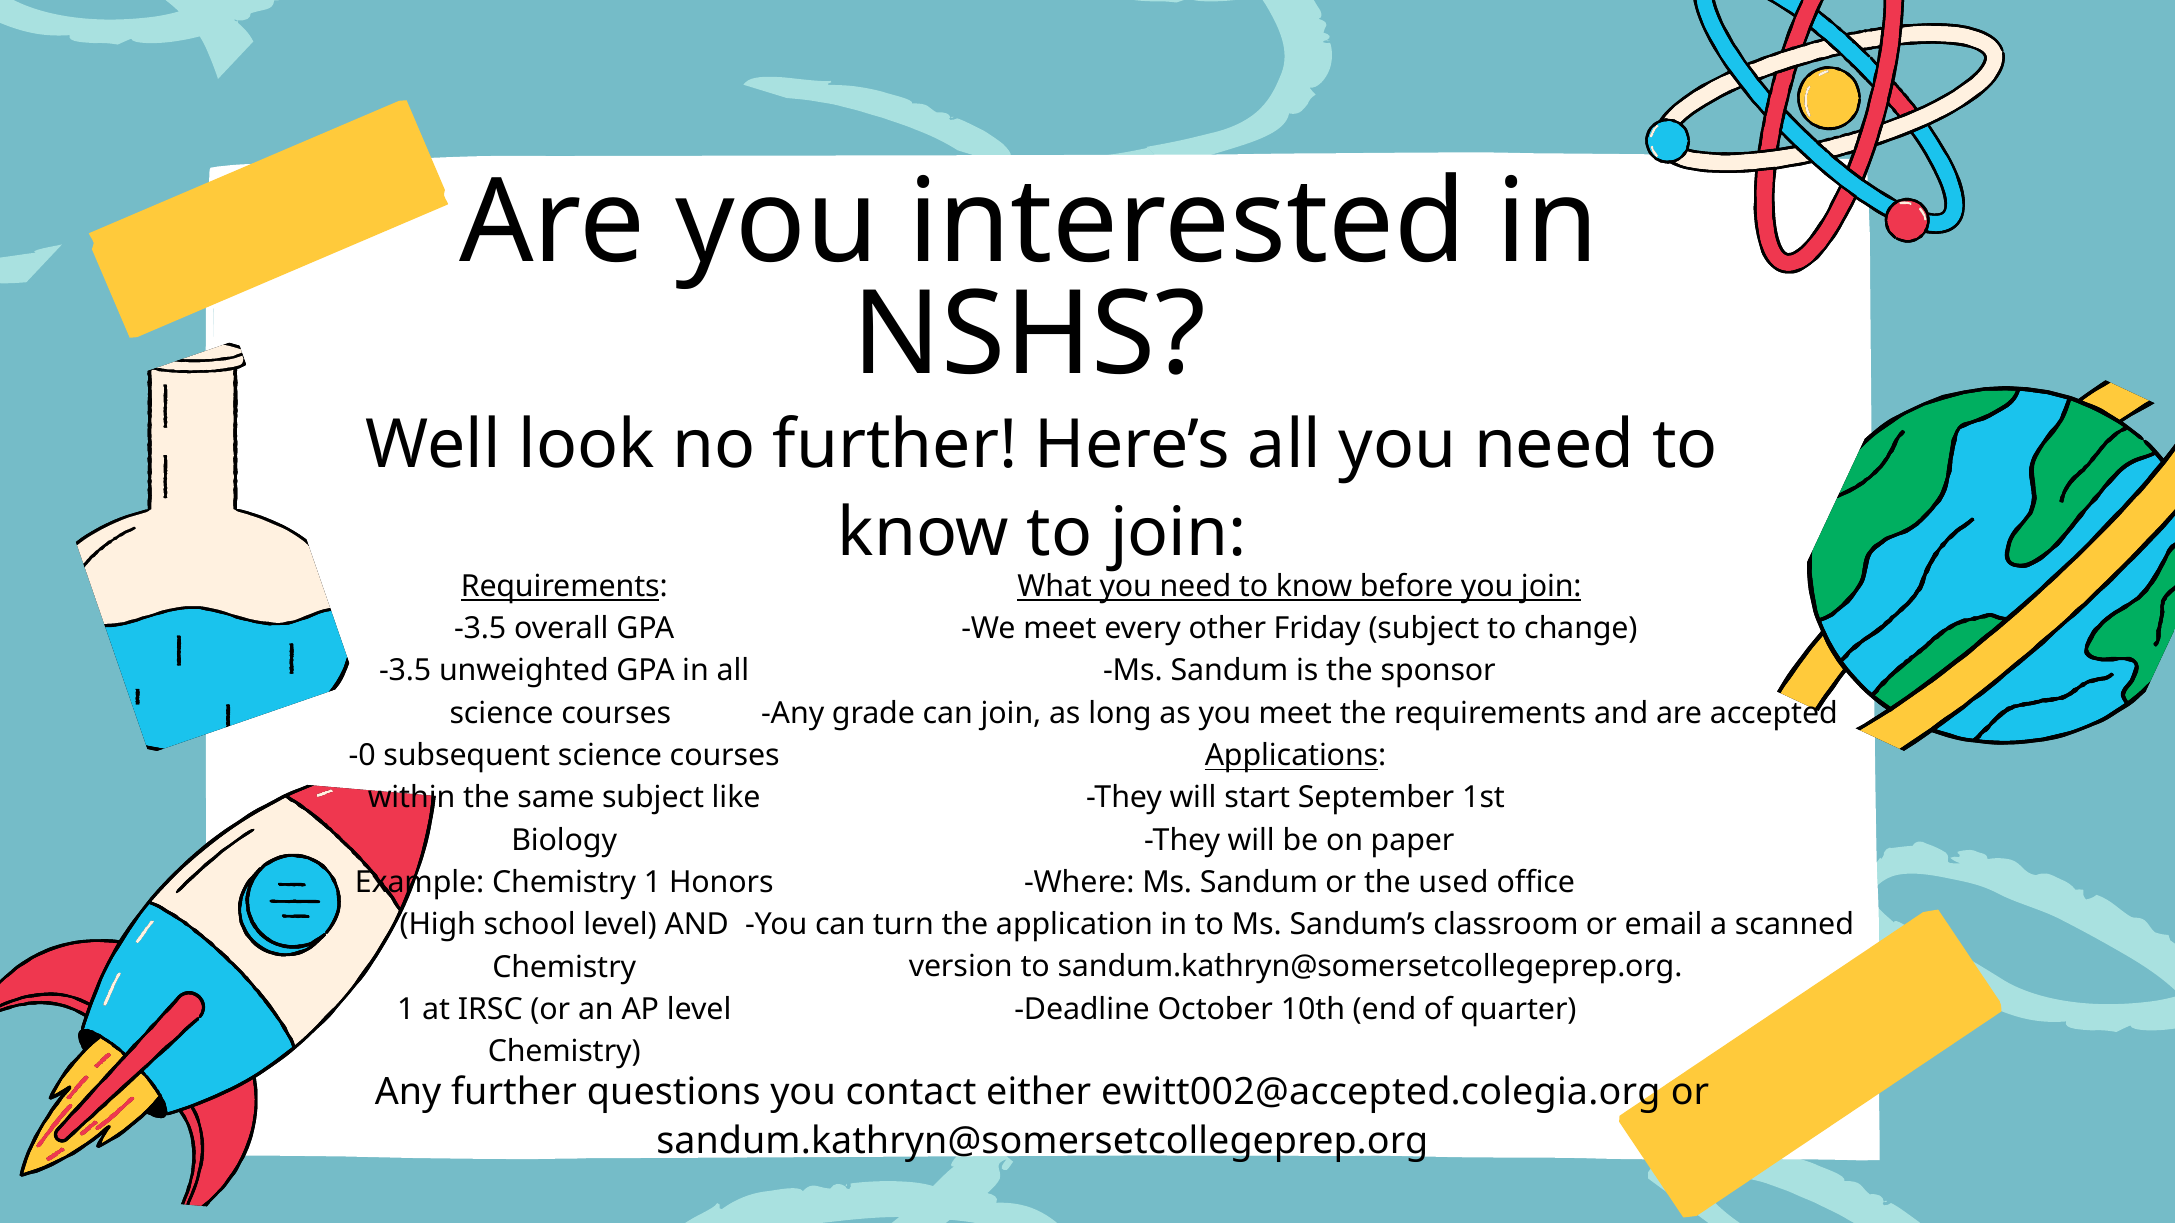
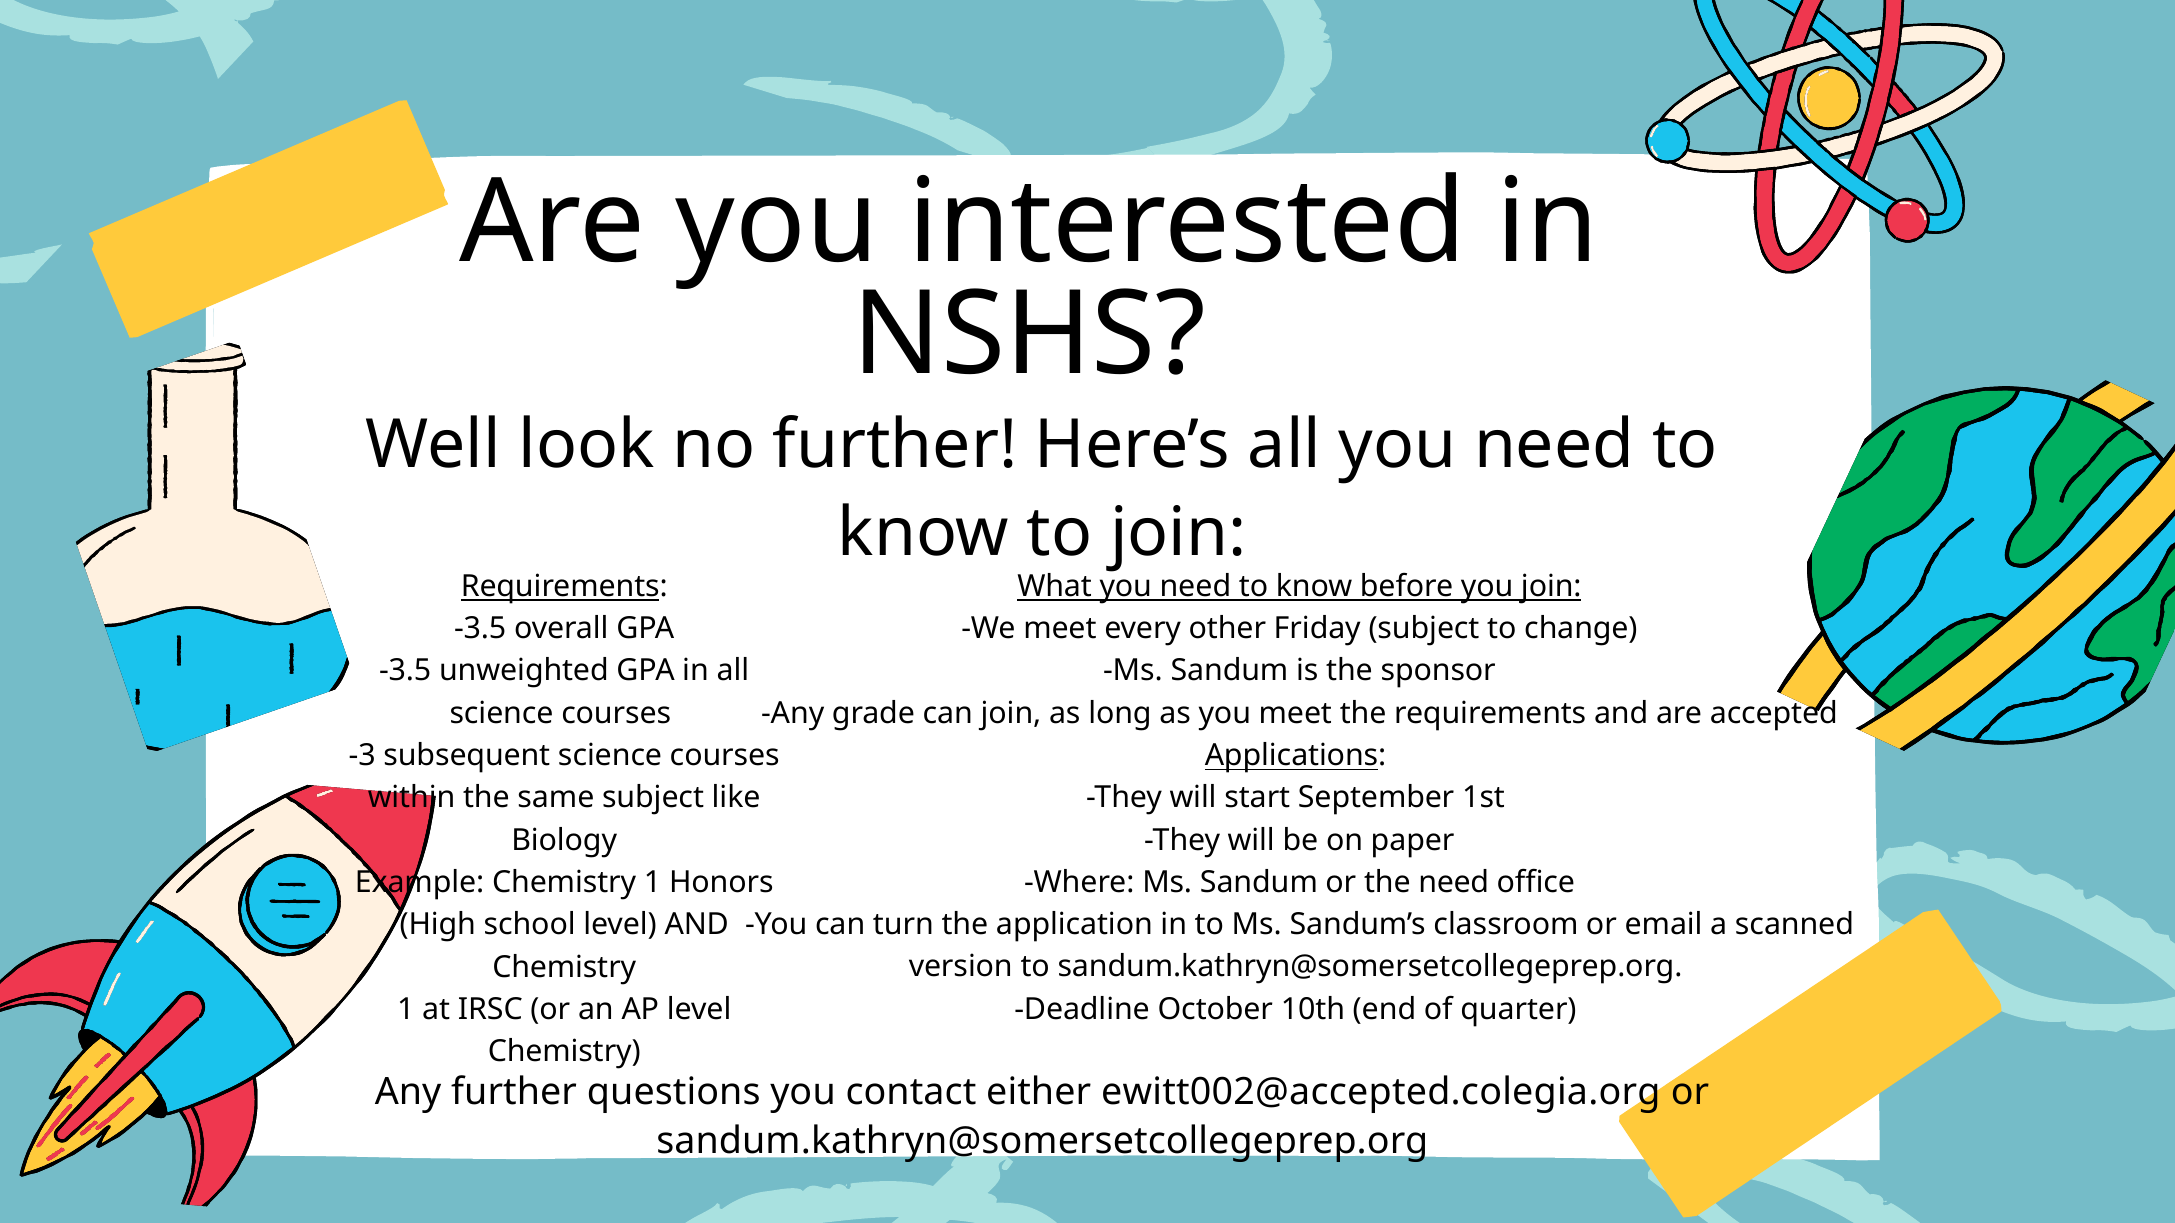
-0: -0 -> -3 (362, 756)
the used: used -> need (1454, 883)
